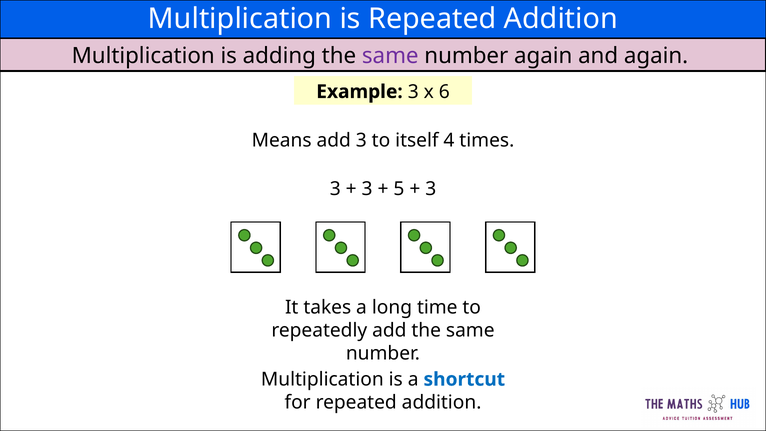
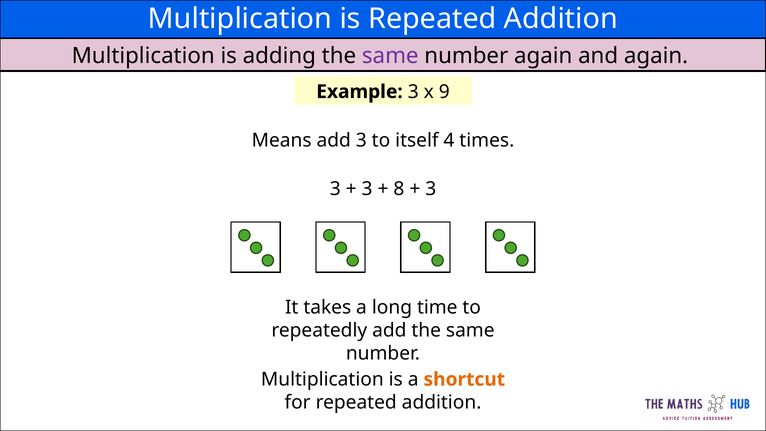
6: 6 -> 9 (444, 92)
5: 5 -> 8 (399, 189)
shortcut colour: blue -> orange (464, 379)
